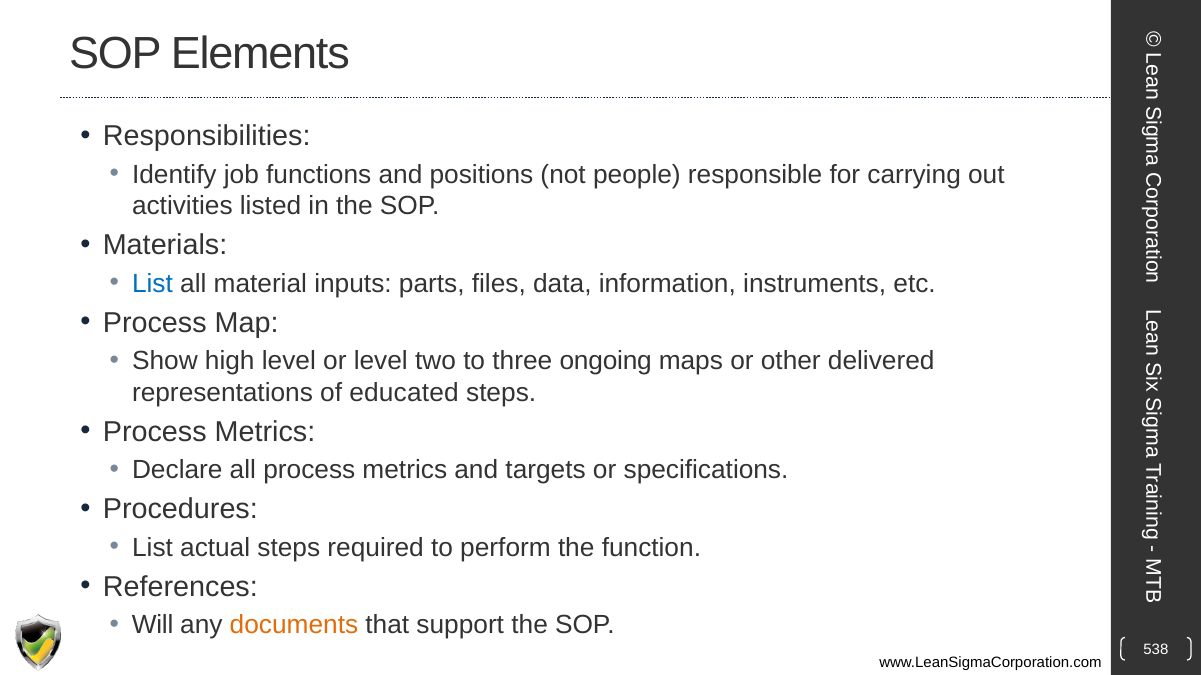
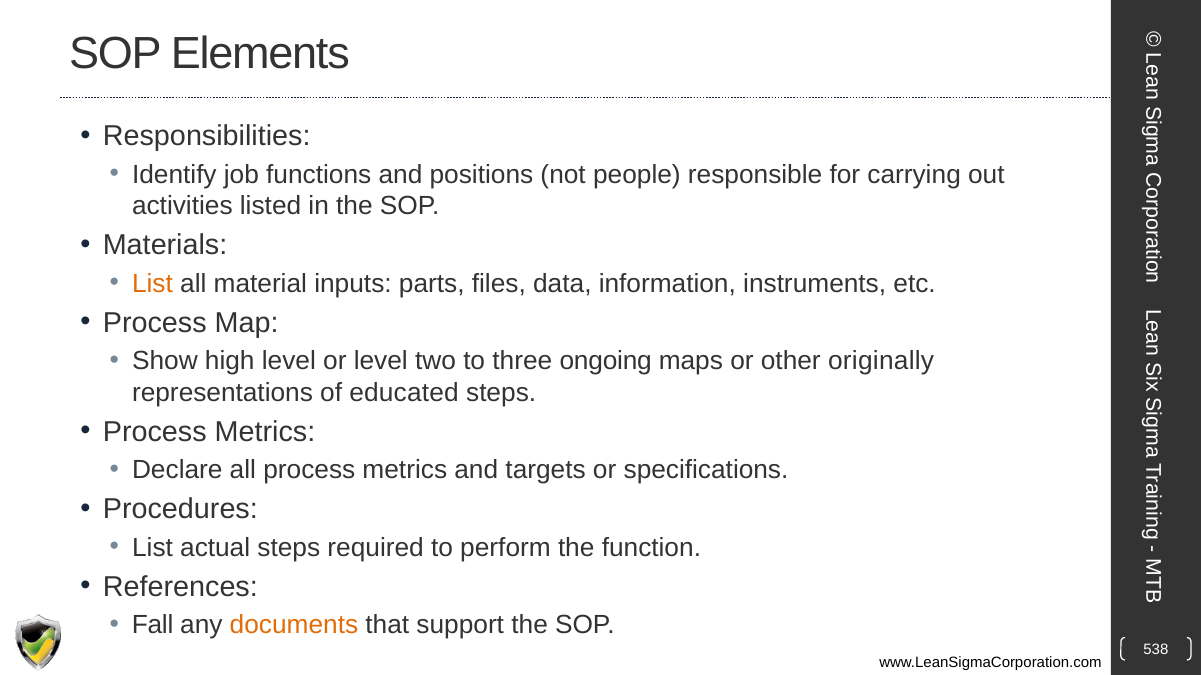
List colour: blue -> orange (152, 284)
delivered: delivered -> originally (881, 361)
Will: Will -> Fall (153, 625)
